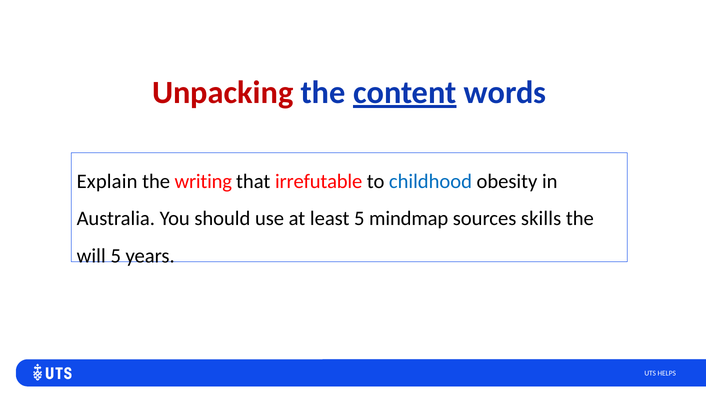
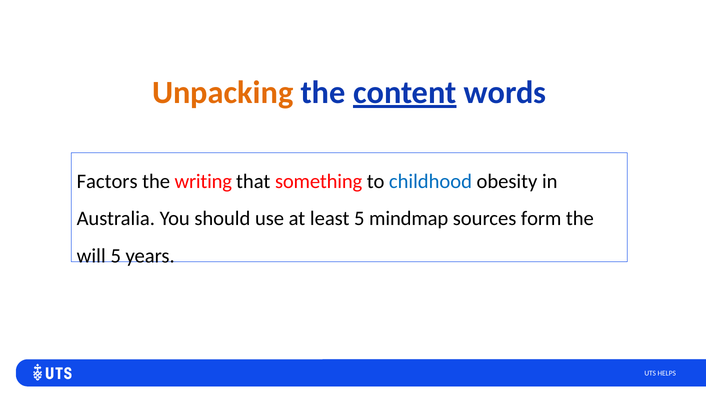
Unpacking colour: red -> orange (223, 93)
Explain: Explain -> Factors (107, 182)
irrefutable: irrefutable -> something (319, 182)
skills: skills -> form (541, 219)
